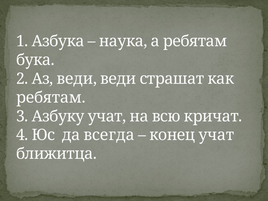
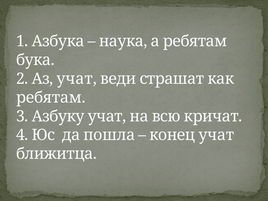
Аз веди: веди -> учат (77, 79)
всегда: всегда -> пошла (109, 135)
